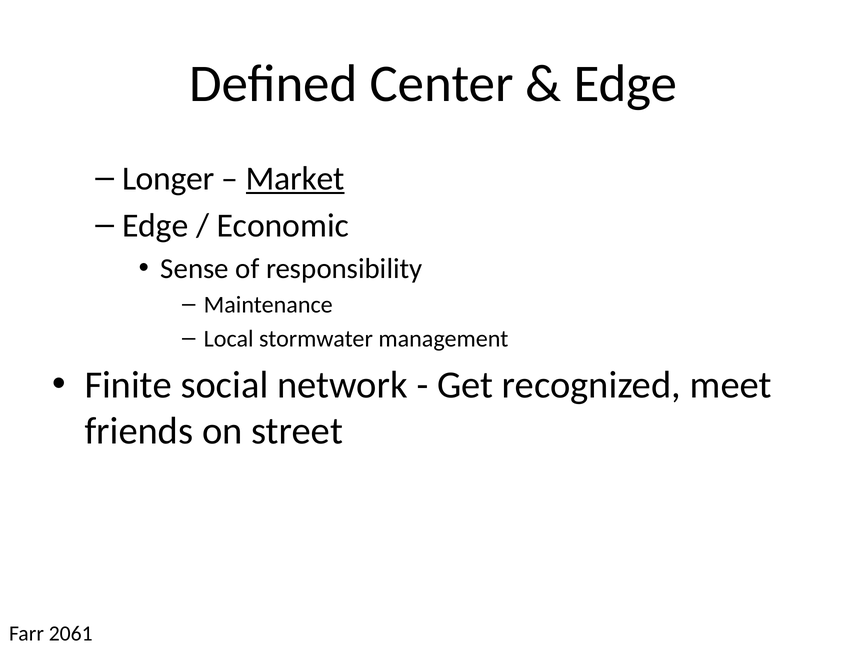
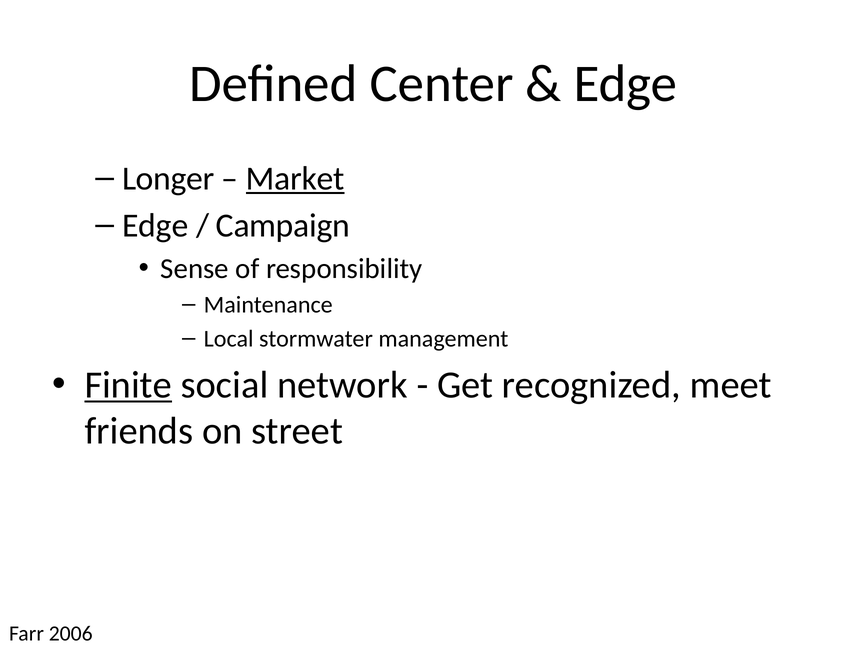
Economic: Economic -> Campaign (283, 226)
Finite underline: none -> present (128, 385)
2061: 2061 -> 2006 (71, 634)
